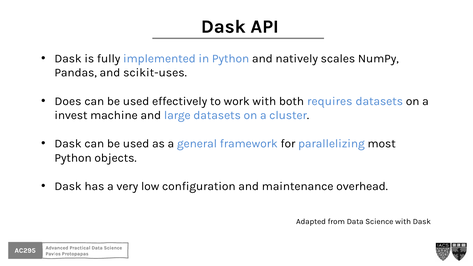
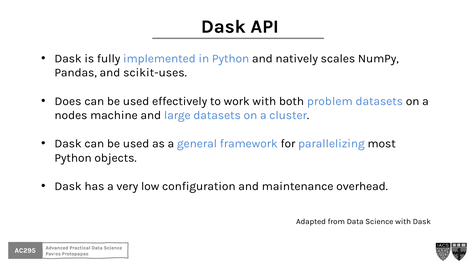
requires: requires -> problem (330, 101)
invest: invest -> nodes (71, 115)
